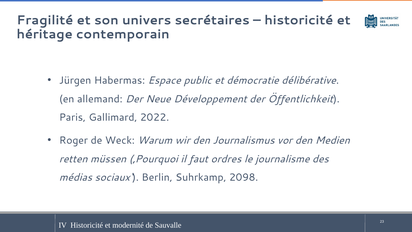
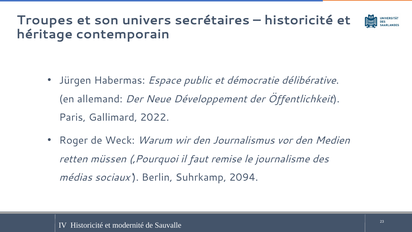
Fragilité: Fragilité -> Troupes (45, 20)
ordres: ordres -> remise (226, 159)
2098: 2098 -> 2094 (244, 177)
